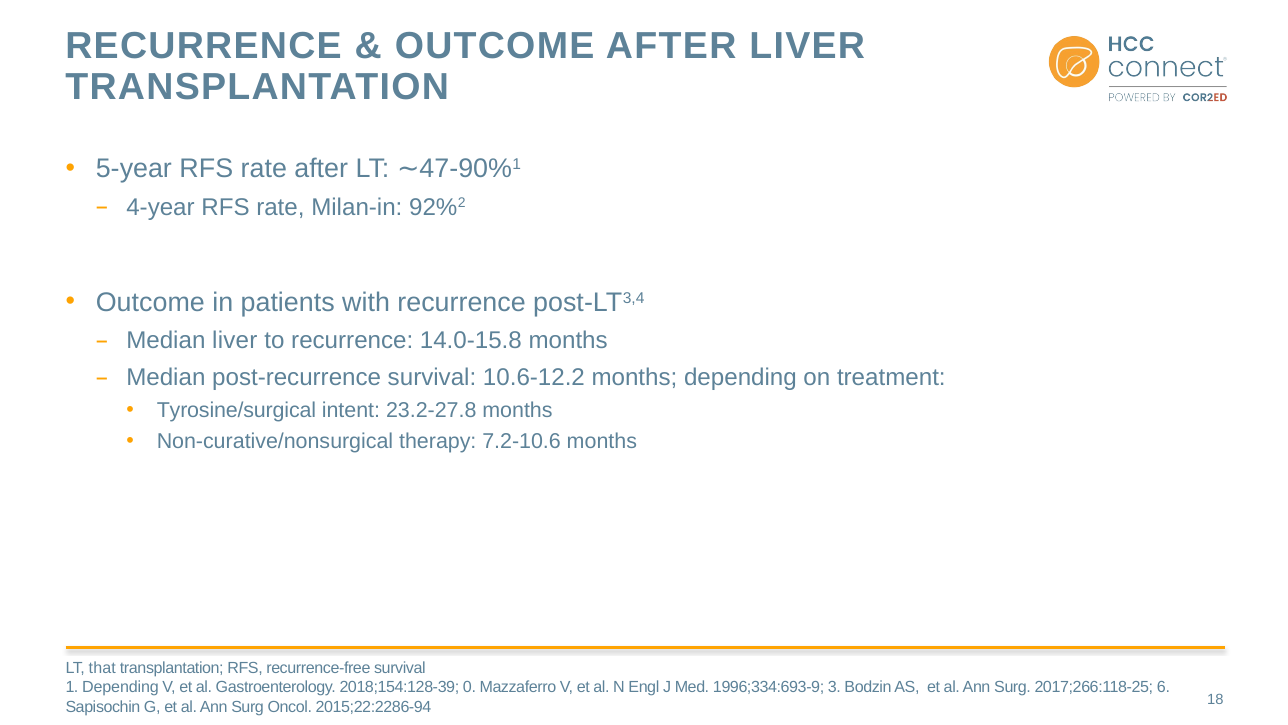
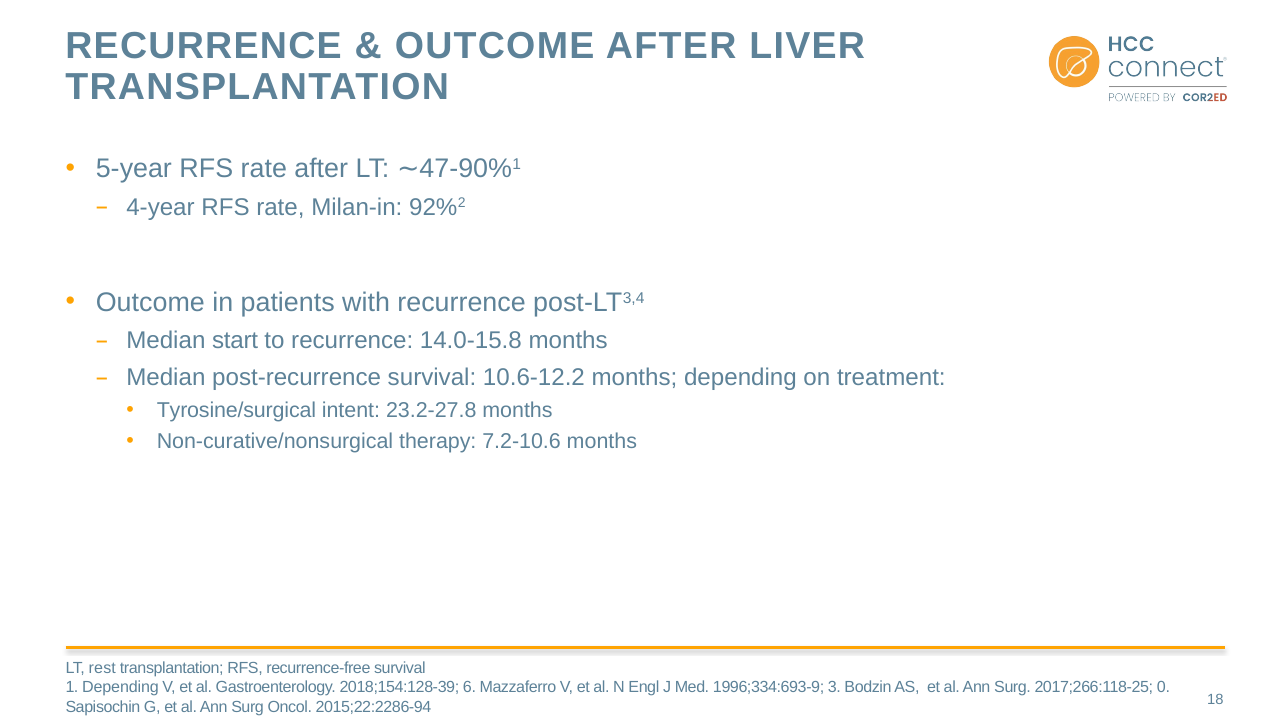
Median liver: liver -> start (235, 341)
that: that -> rest (102, 668)
0: 0 -> 6 (469, 687)
6: 6 -> 0 (1163, 687)
